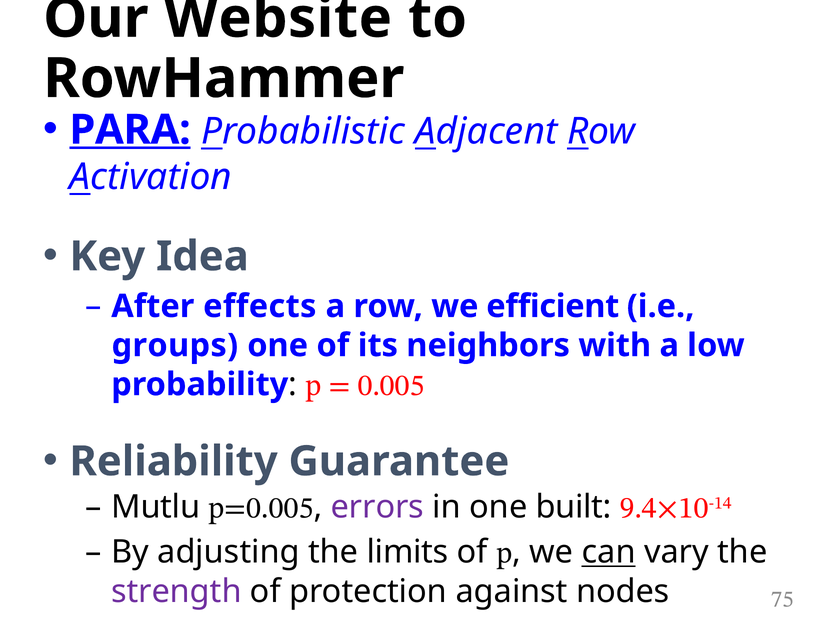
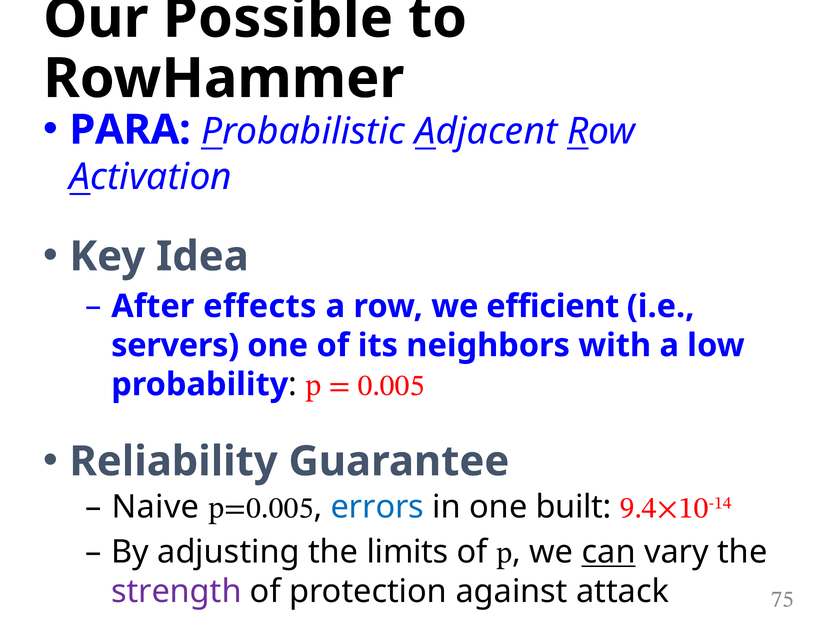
Website: Website -> Possible (278, 18)
PARA underline: present -> none (130, 130)
groups: groups -> servers (175, 345)
errors colour: purple -> blue (377, 507)
Mutlu: Mutlu -> Naive (155, 507)
nodes: nodes -> attack (623, 591)
